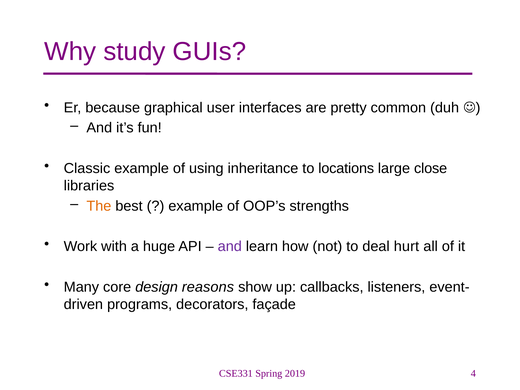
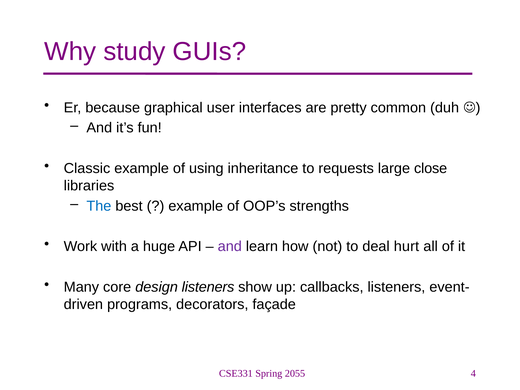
locations: locations -> requests (346, 168)
The colour: orange -> blue (99, 206)
design reasons: reasons -> listeners (208, 287)
2019: 2019 -> 2055 (295, 373)
